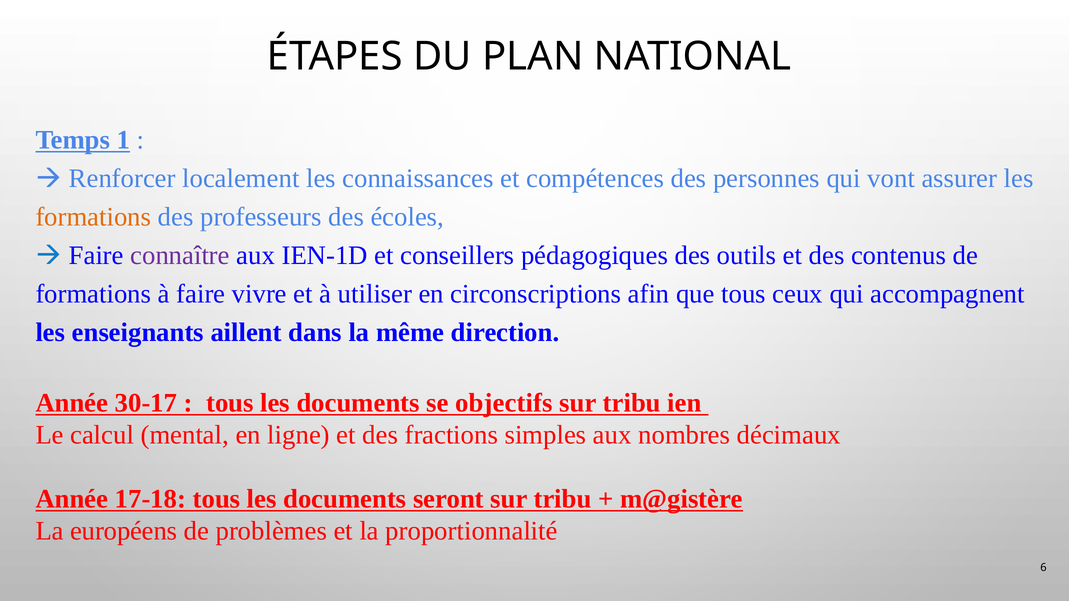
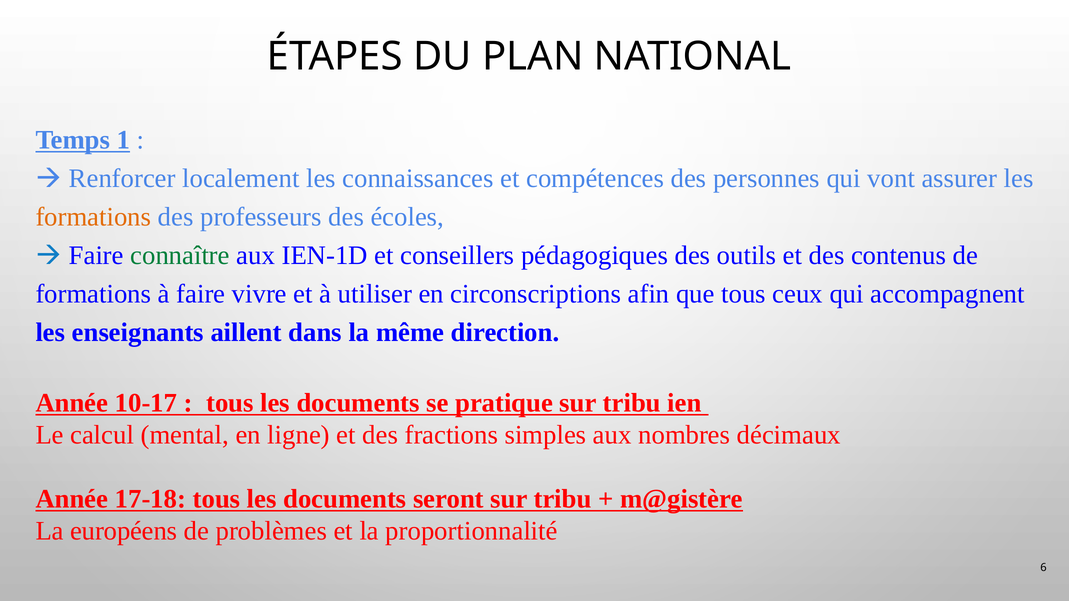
connaître colour: purple -> green (180, 256)
30-17: 30-17 -> 10-17 (146, 403)
objectifs: objectifs -> pratique (504, 403)
